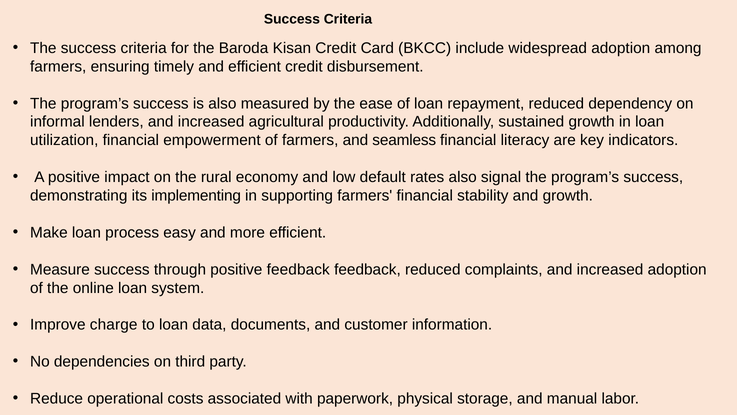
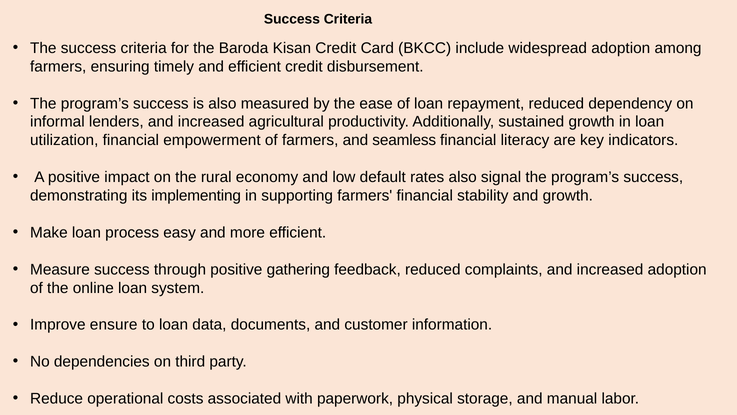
positive feedback: feedback -> gathering (298, 269)
charge: charge -> ensure (114, 325)
